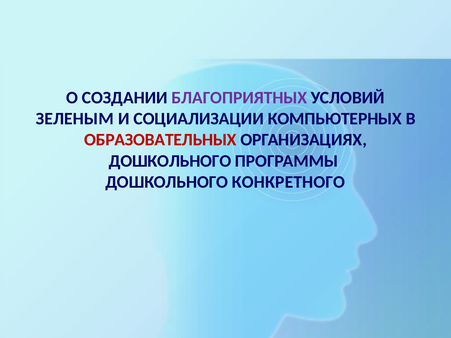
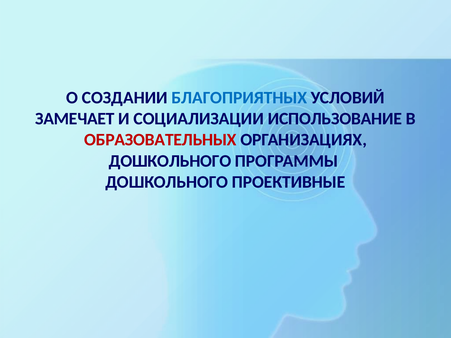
БЛАГОПРИЯТНЫХ colour: purple -> blue (239, 98)
ЗЕЛЕНЫМ: ЗЕЛЕНЫМ -> ЗАМЕЧАЕТ (75, 119)
КОМПЬЮТЕРНЫХ: КОМПЬЮТЕРНЫХ -> ИСПОЛЬЗОВАНИЕ (335, 119)
КОНКРЕТНОГО: КОНКРЕТНОГО -> ПРОЕКТИВНЫЕ (289, 182)
